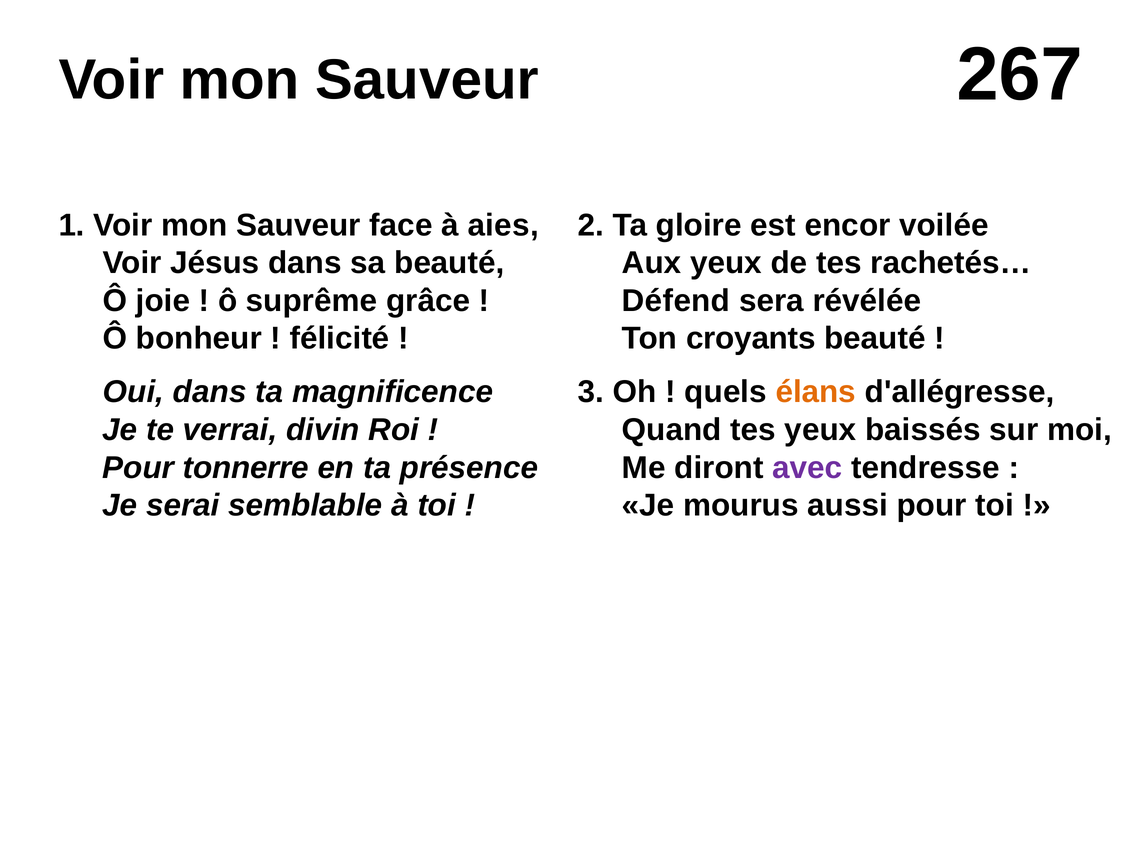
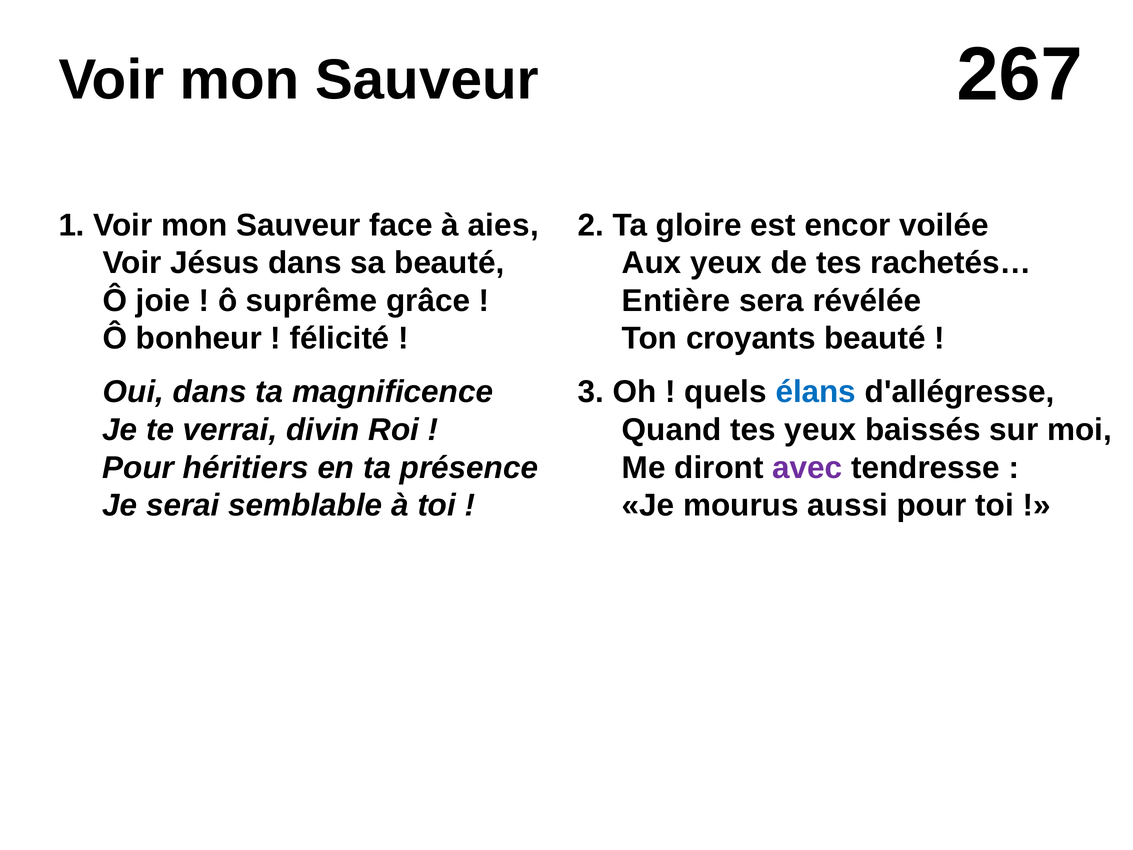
Défend: Défend -> Entière (676, 301)
élans colour: orange -> blue (816, 392)
tonnerre: tonnerre -> héritiers (246, 467)
